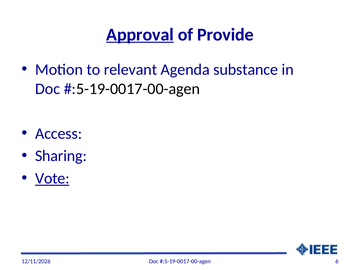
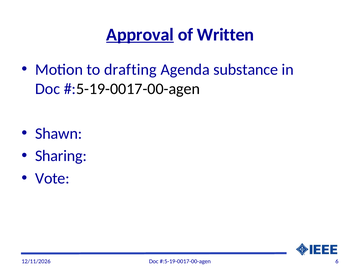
Provide: Provide -> Written (226, 35)
relevant: relevant -> drafting (130, 70)
Access: Access -> Shawn (59, 134)
Vote underline: present -> none (52, 178)
